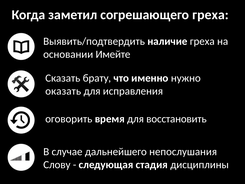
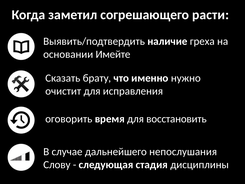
согрешающего греха: греха -> расти (211, 15)
оказать: оказать -> очистит (63, 91)
